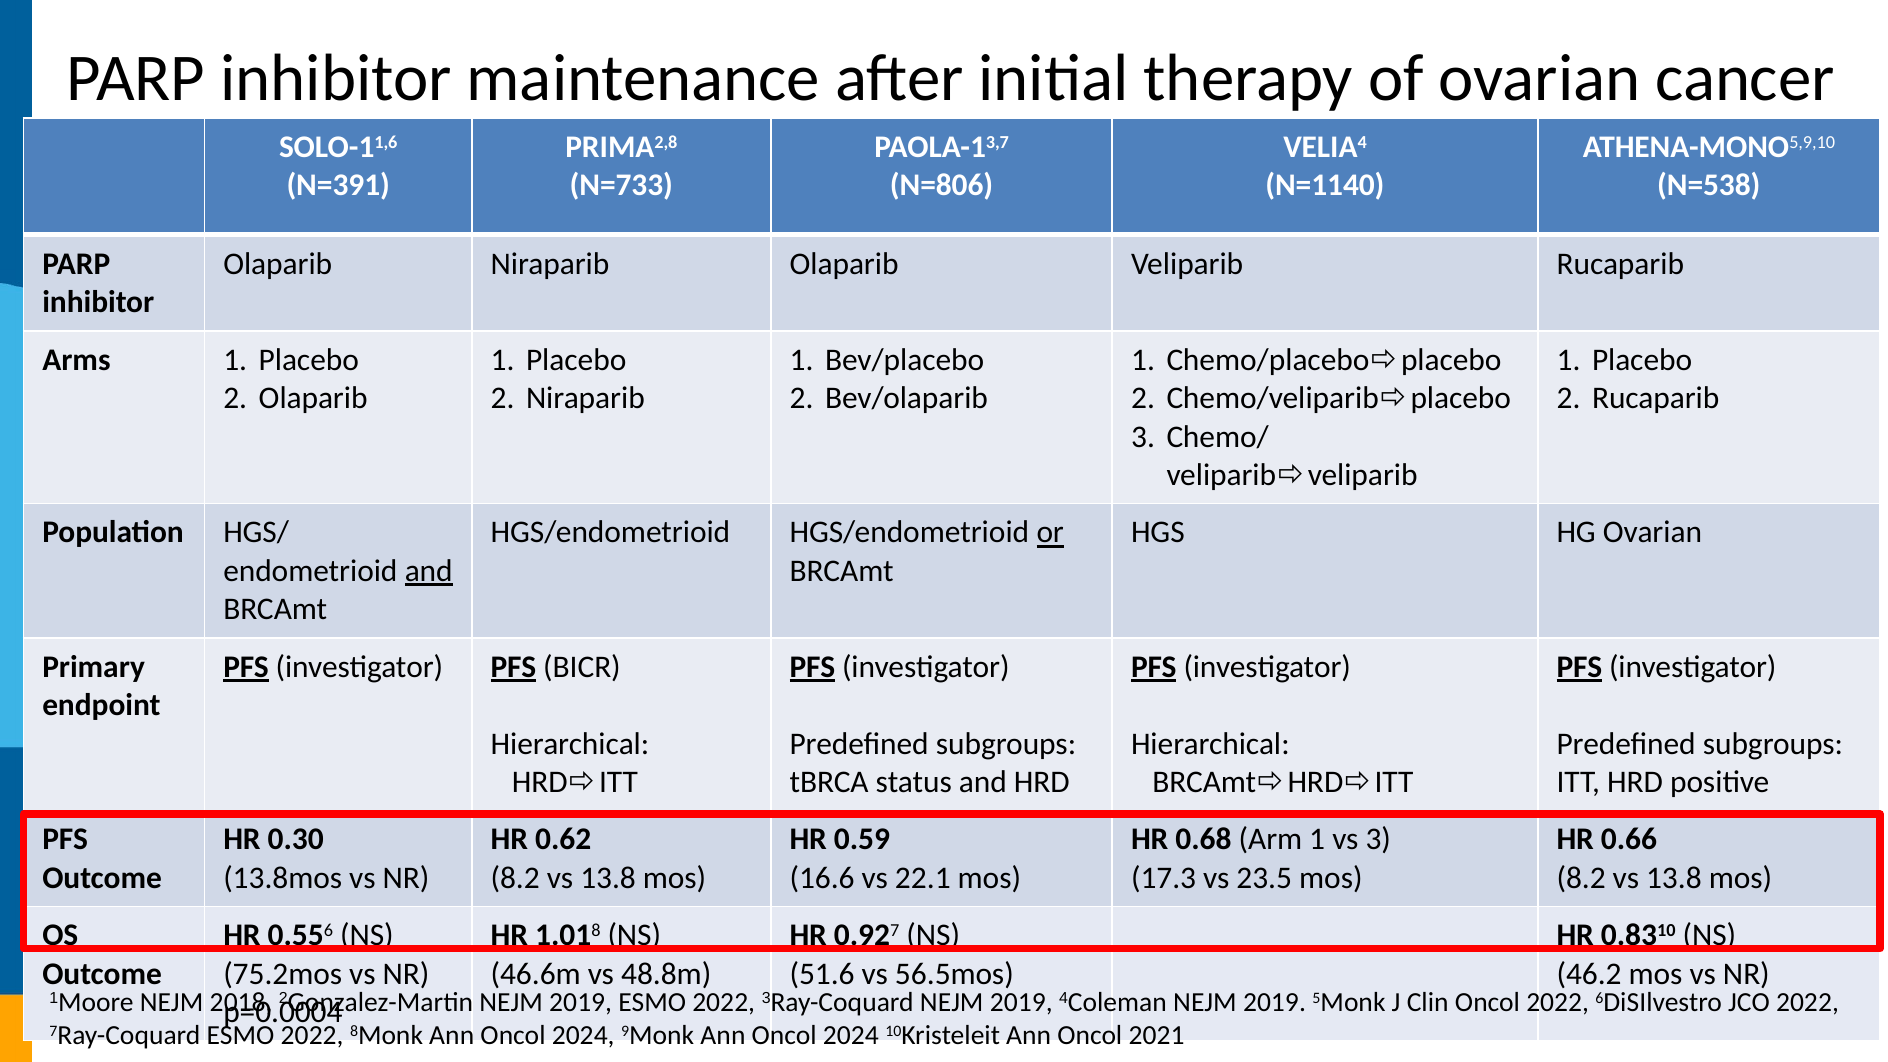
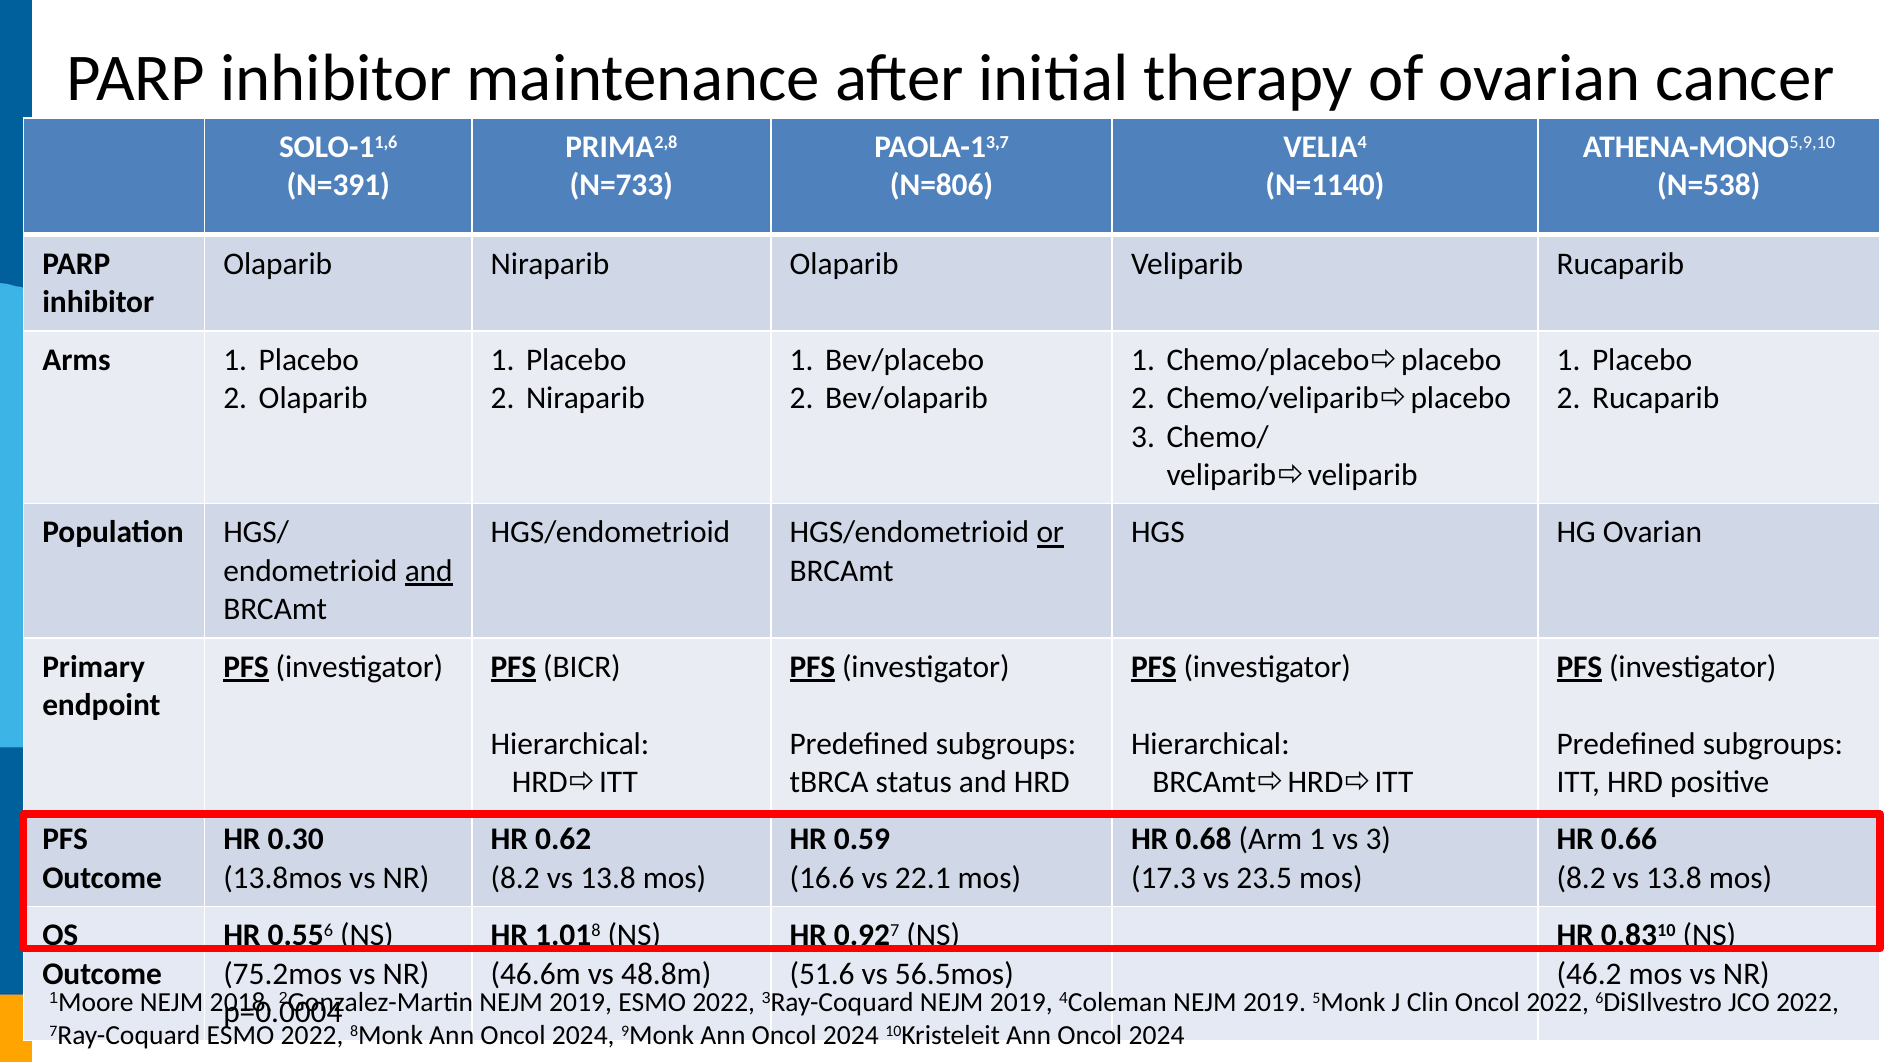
10Kristeleit Ann Oncol 2021: 2021 -> 2024 (1157, 1036)
